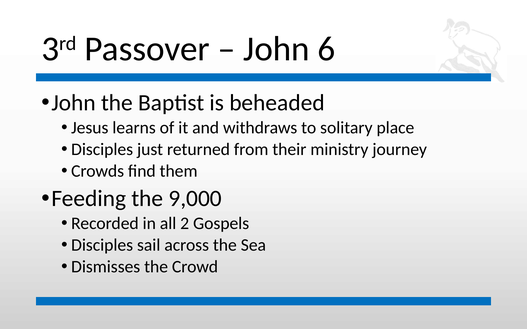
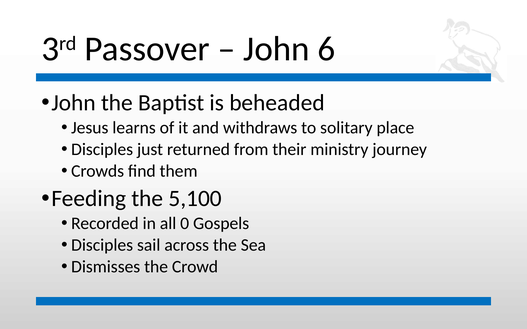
9,000: 9,000 -> 5,100 (195, 199)
2: 2 -> 0 (185, 224)
